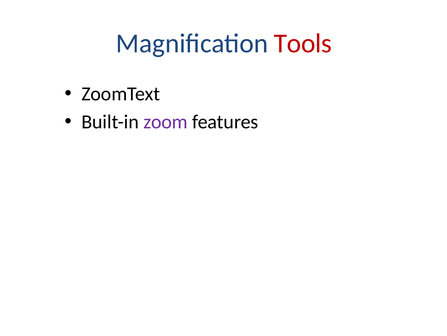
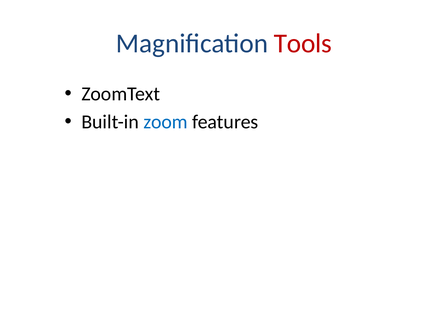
zoom colour: purple -> blue (166, 122)
